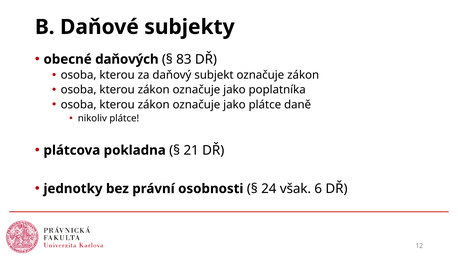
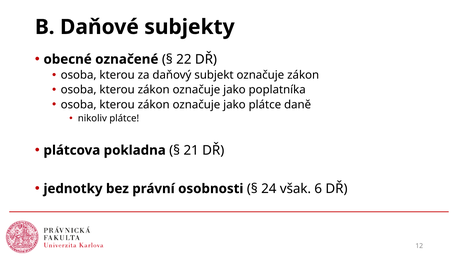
daňových: daňových -> označené (127, 59)
83: 83 -> 22 (184, 59)
